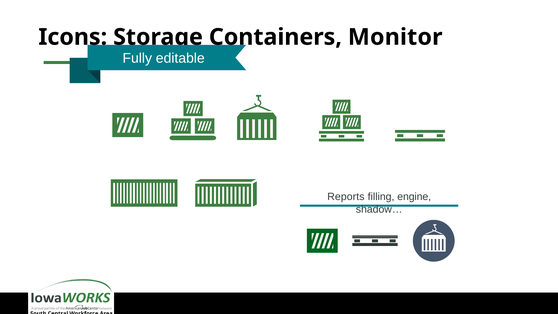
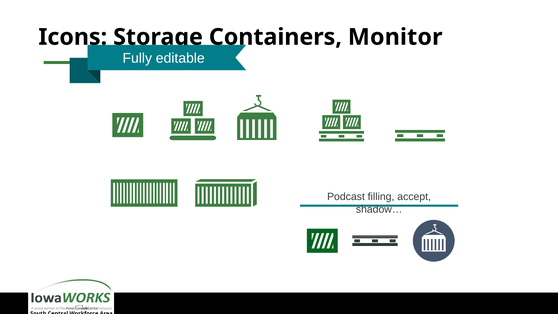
Reports: Reports -> Podcast (346, 197)
engine: engine -> accept (414, 197)
